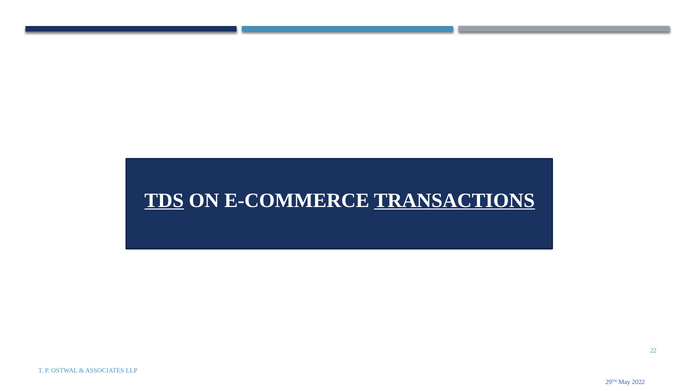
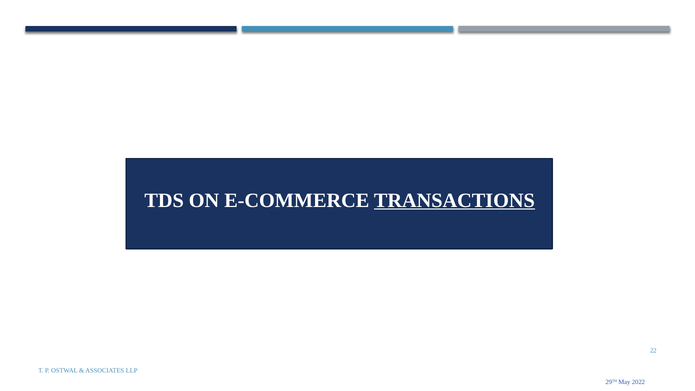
TDS underline: present -> none (164, 200)
